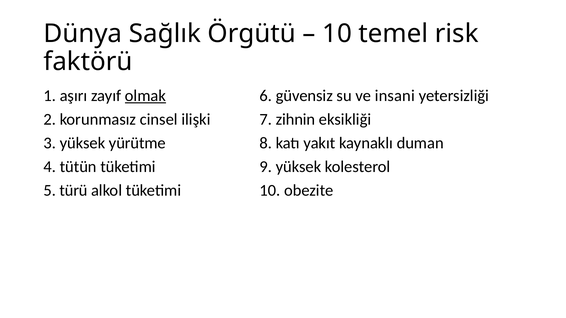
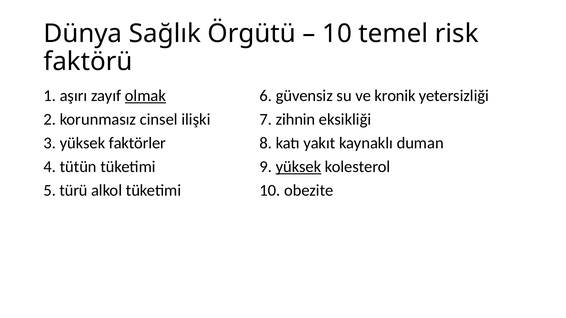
insani: insani -> kronik (395, 96)
yürütme: yürütme -> faktörler (137, 143)
yüksek underline: none -> present (298, 167)
